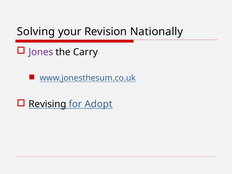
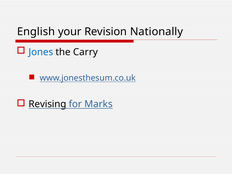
Solving: Solving -> English (36, 32)
Jones colour: purple -> blue (41, 52)
Adopt: Adopt -> Marks (99, 104)
